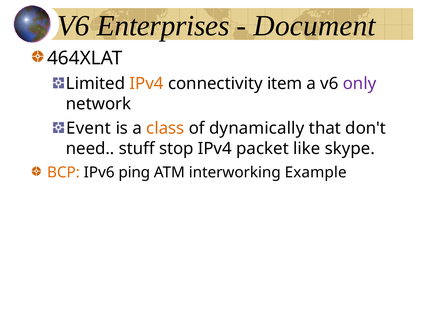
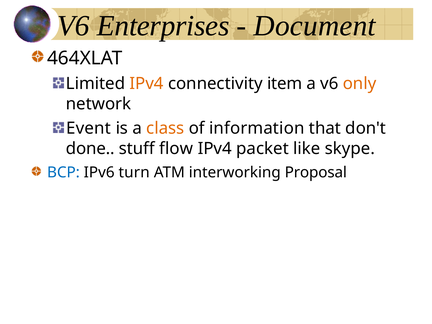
only colour: purple -> orange (360, 84)
dynamically: dynamically -> information (257, 128)
need: need -> done (90, 149)
stop: stop -> flow (176, 149)
BCP colour: orange -> blue (63, 173)
ping: ping -> turn (134, 173)
Example: Example -> Proposal (316, 173)
